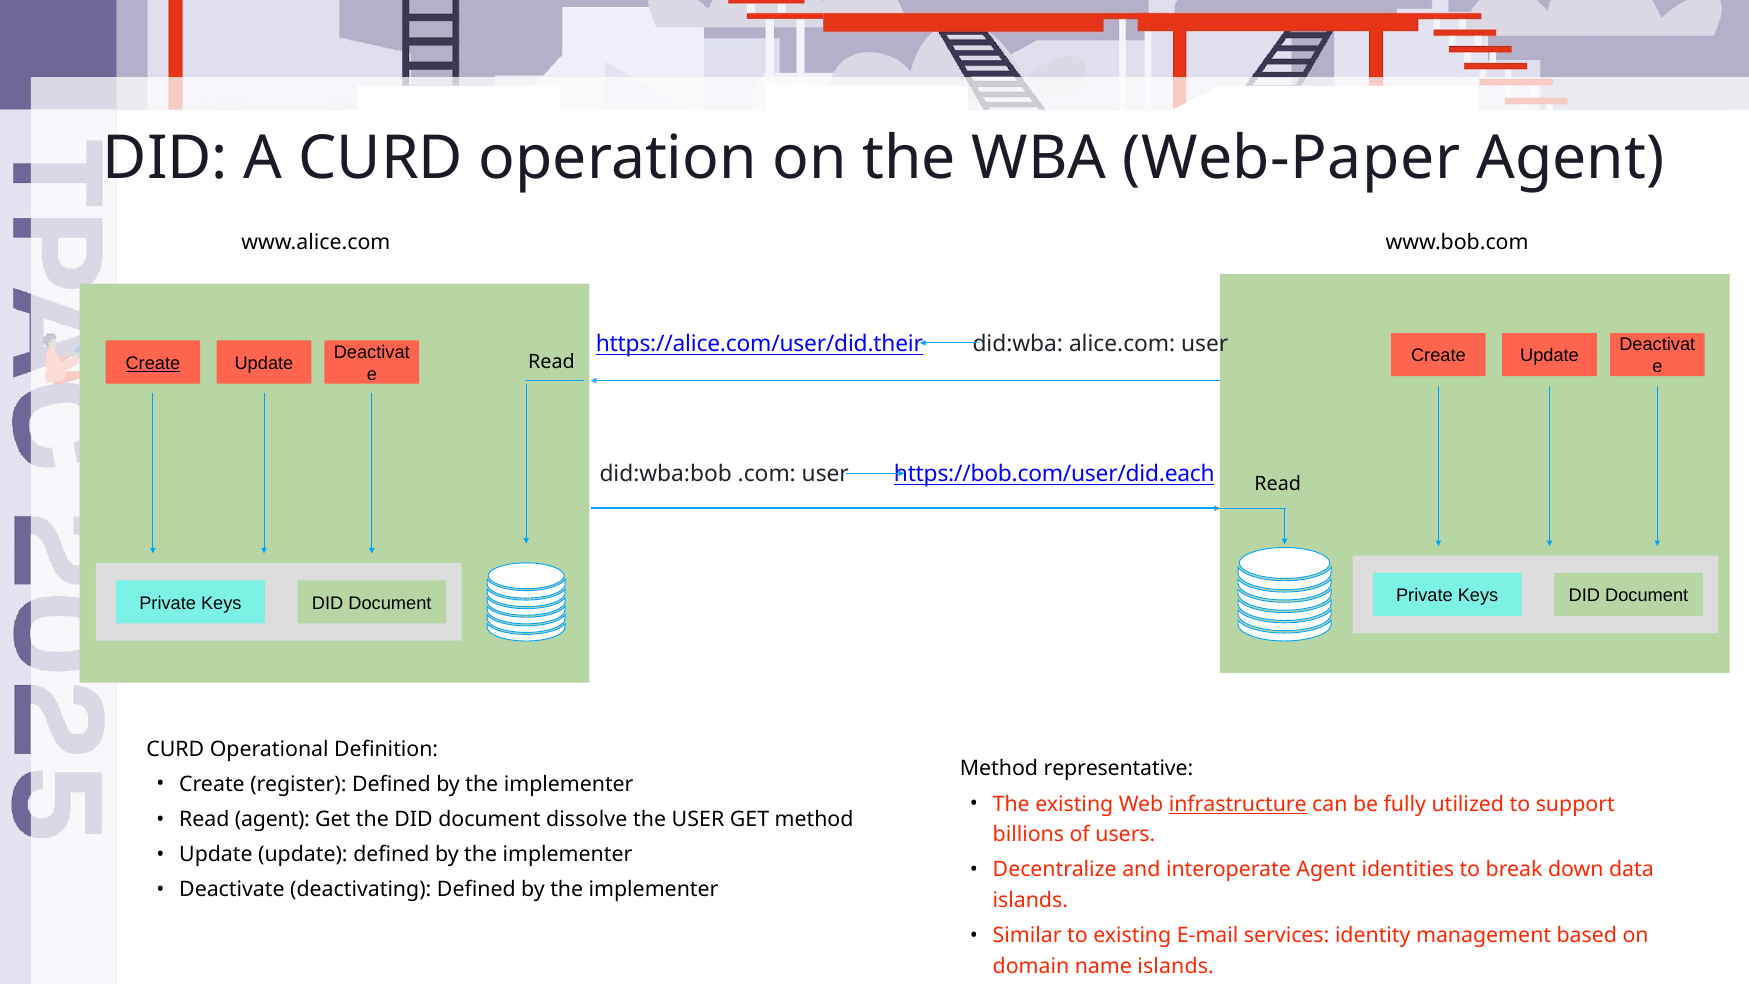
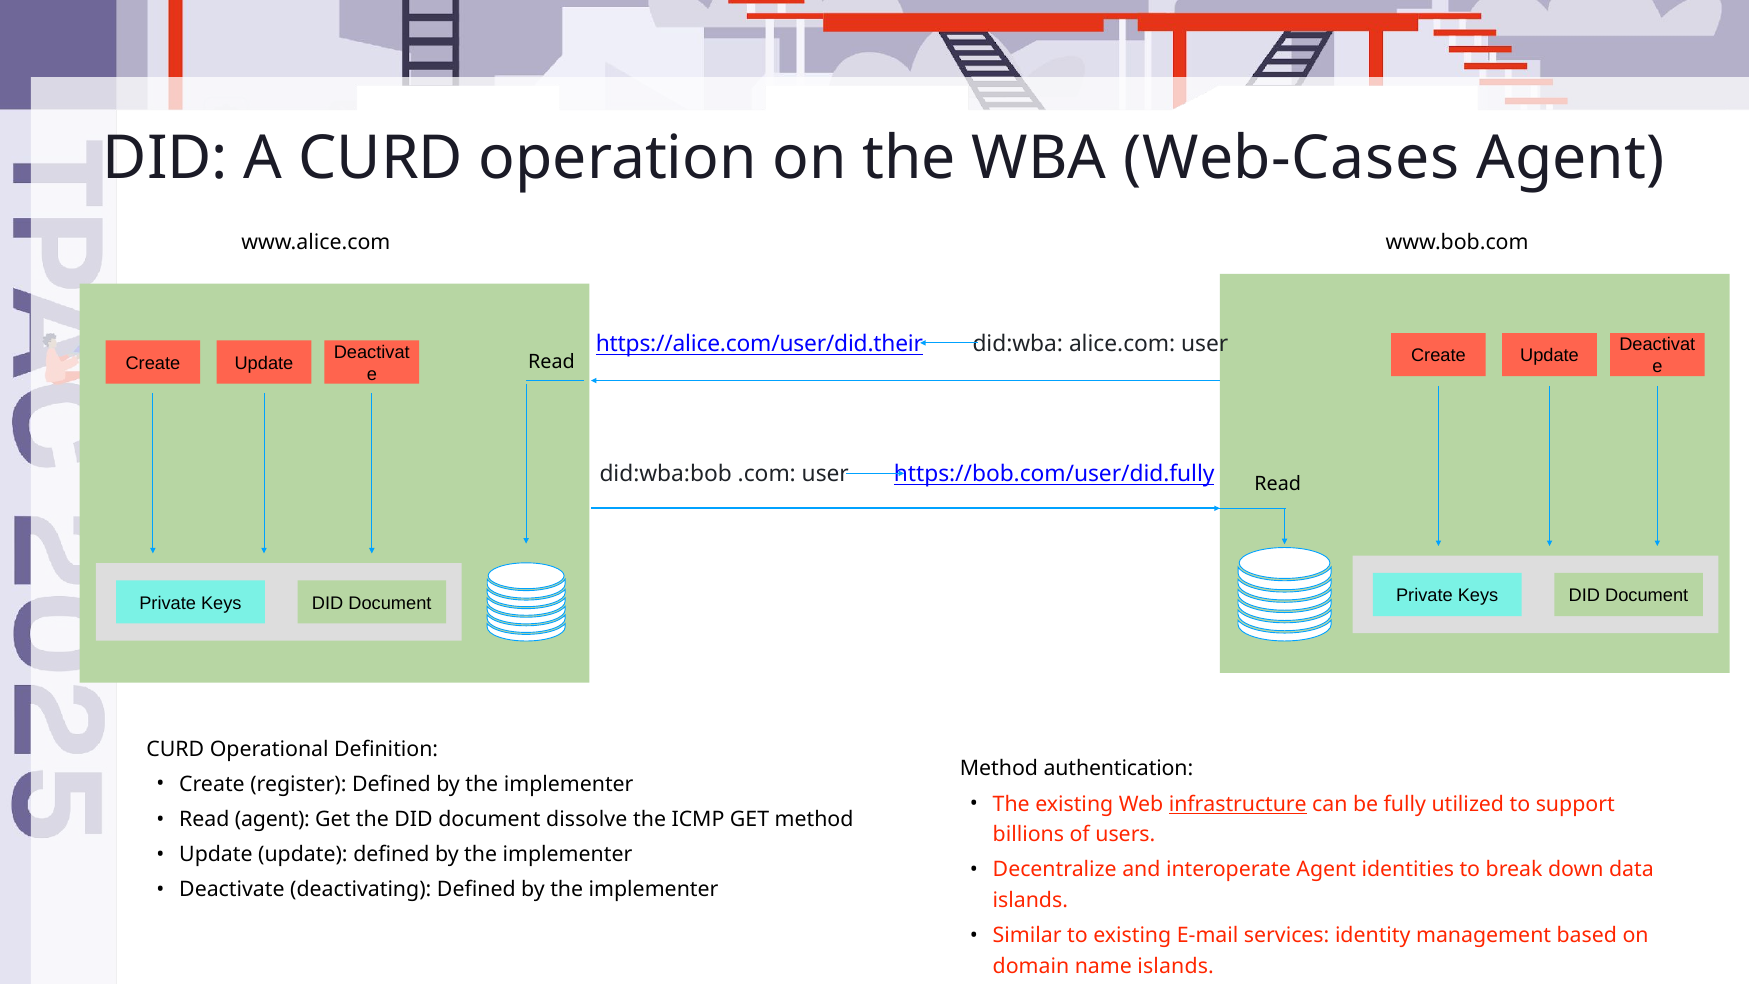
Web-Paper: Web-Paper -> Web-Cases (1291, 158)
Create underline: present -> none (153, 363)
https://bob.com/user/did.each: https://bob.com/user/did.each -> https://bob.com/user/did.fully (1054, 474)
representative: representative -> authentication (1118, 769)
the USER: USER -> ICMP (698, 819)
